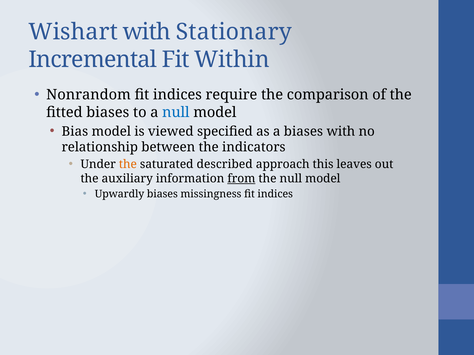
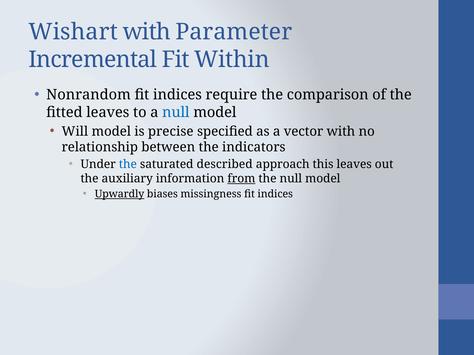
Stationary: Stationary -> Parameter (234, 32)
fitted biases: biases -> leaves (108, 112)
Bias: Bias -> Will (75, 132)
viewed: viewed -> precise (171, 132)
a biases: biases -> vector (303, 132)
the colour: orange -> blue (128, 165)
Upwardly underline: none -> present (120, 194)
